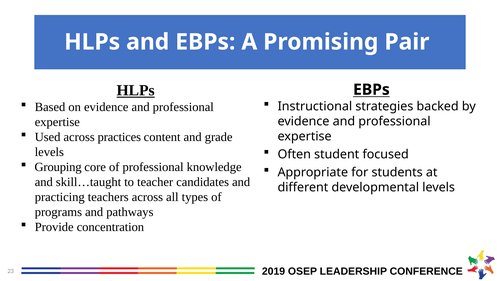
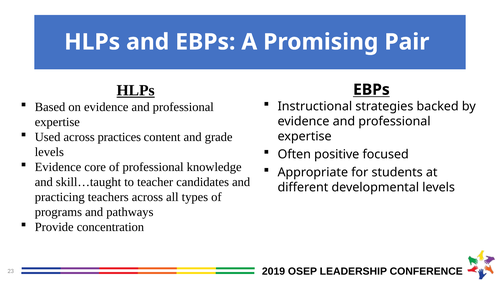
student: student -> positive (337, 154)
Grouping: Grouping -> Evidence (58, 167)
